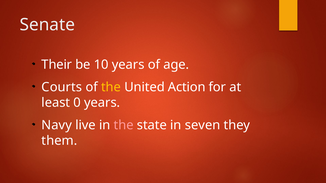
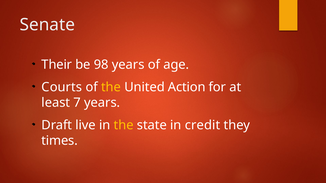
10: 10 -> 98 (101, 65)
0: 0 -> 7 (77, 103)
Navy: Navy -> Draft (57, 125)
the colour: pink -> yellow (124, 125)
seven: seven -> credit (203, 125)
them: them -> times (60, 141)
